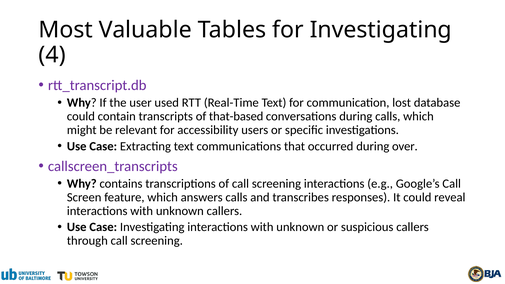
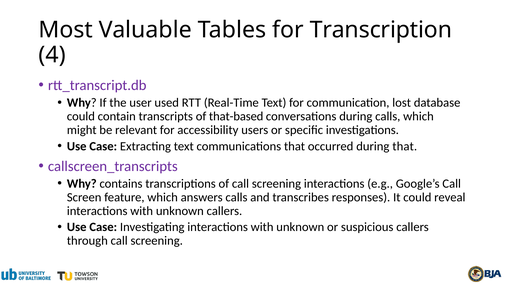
for Investigating: Investigating -> Transcription (381, 30)
during over: over -> that (405, 146)
